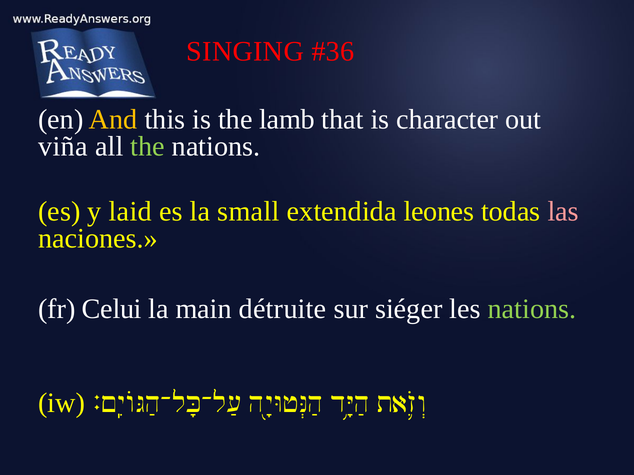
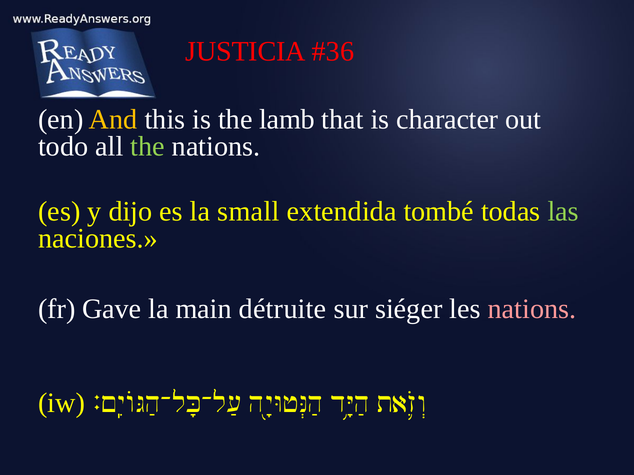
SINGING: SINGING -> JUSTICIA (245, 52)
viña: viña -> todo (63, 147)
laid: laid -> dijo (130, 212)
leones: leones -> tombé (439, 212)
las colour: pink -> light green (563, 212)
Celui: Celui -> Gave (112, 309)
nations colour: light green -> pink (532, 309)
